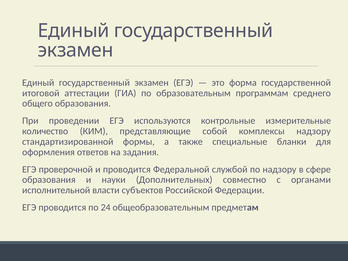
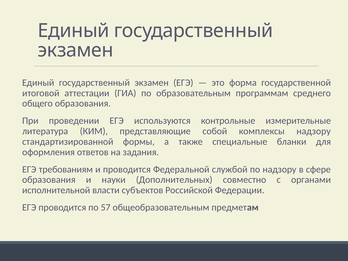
количество: количество -> литература (45, 131)
проверочной: проверочной -> требованиям (66, 169)
24: 24 -> 57 (106, 207)
